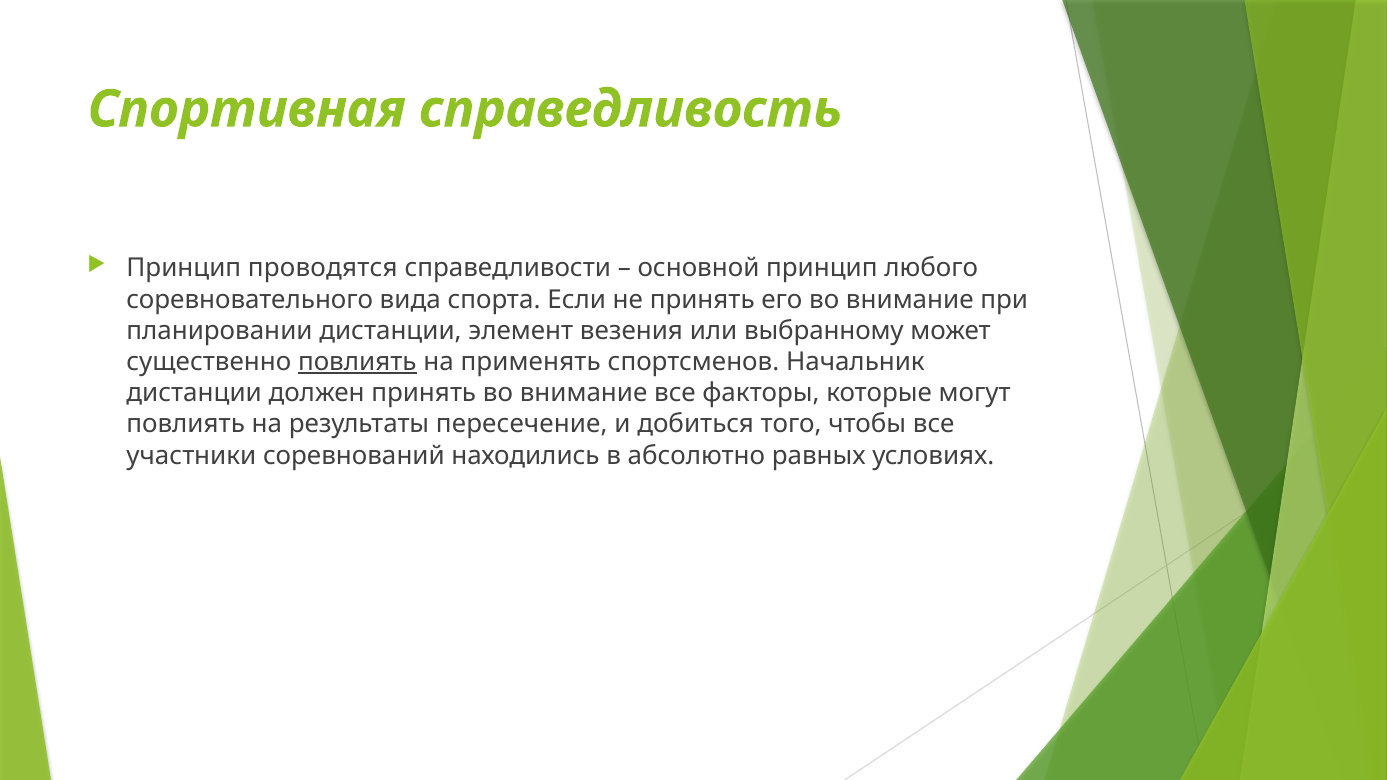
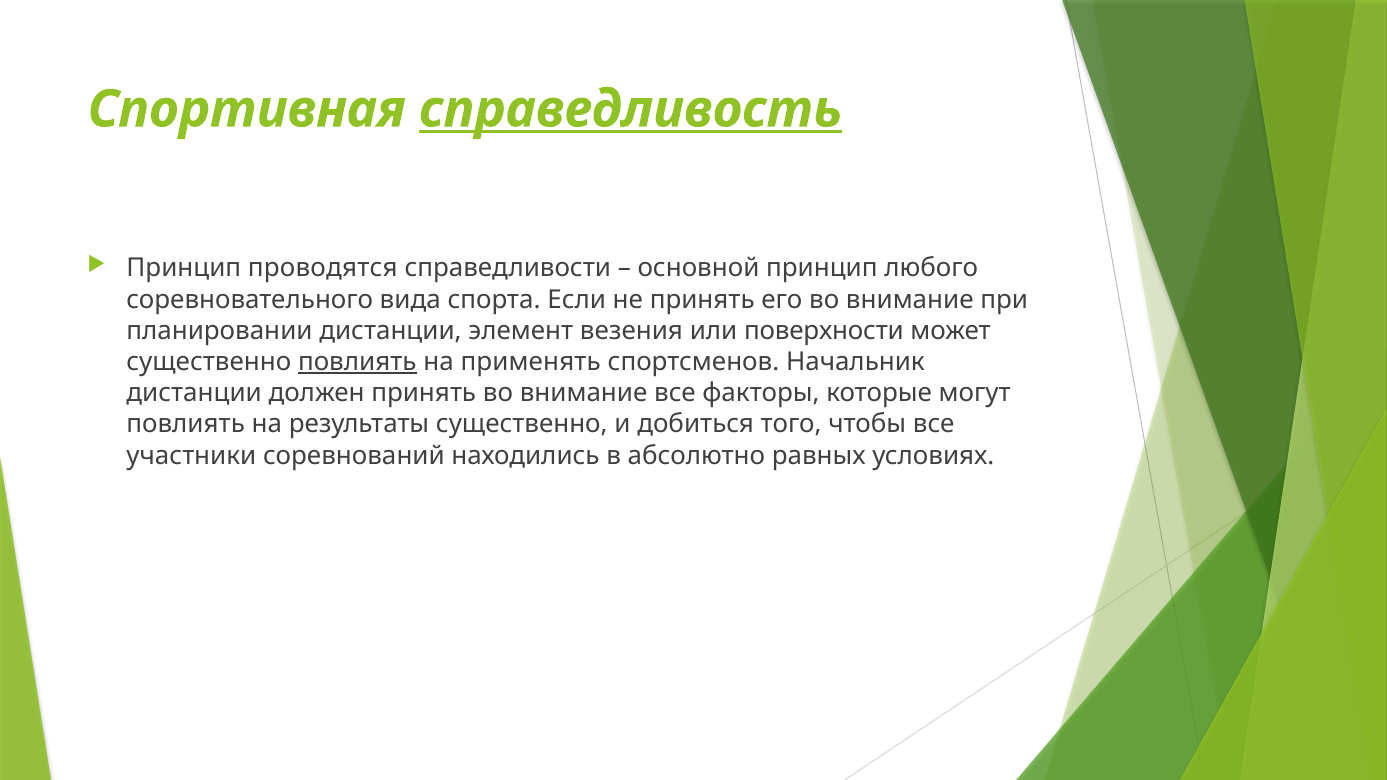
справедливость underline: none -> present (631, 109)
выбранному: выбранному -> поверхности (824, 331)
результаты пересечение: пересечение -> существенно (522, 424)
